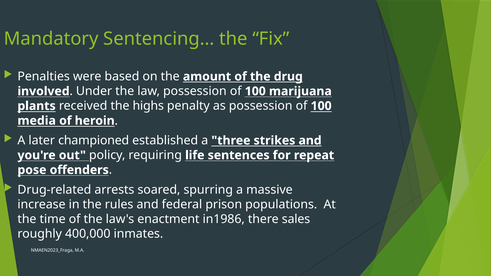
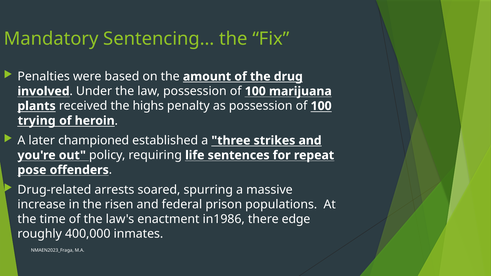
media: media -> trying (37, 121)
rules: rules -> risen (119, 205)
sales: sales -> edge (296, 219)
